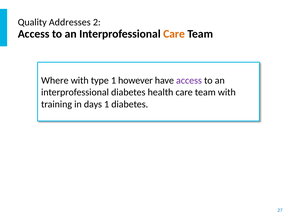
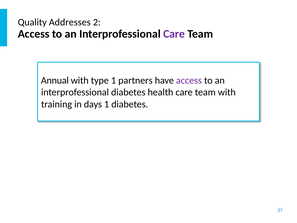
Care colour: orange -> purple (174, 34)
Where: Where -> Annual (55, 80)
however: however -> partners (135, 80)
